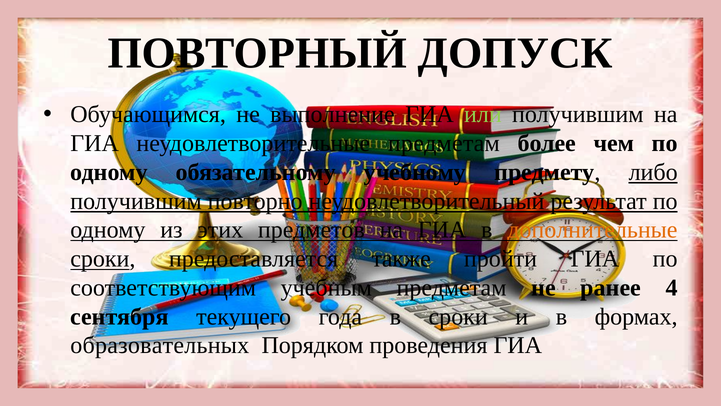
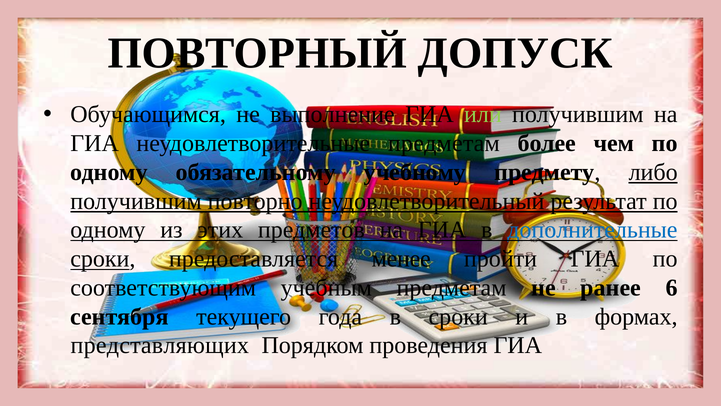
дополнительные colour: orange -> blue (592, 230)
также: также -> менее (401, 259)
4: 4 -> 6 (672, 287)
образовательных: образовательных -> представляющих (160, 345)
